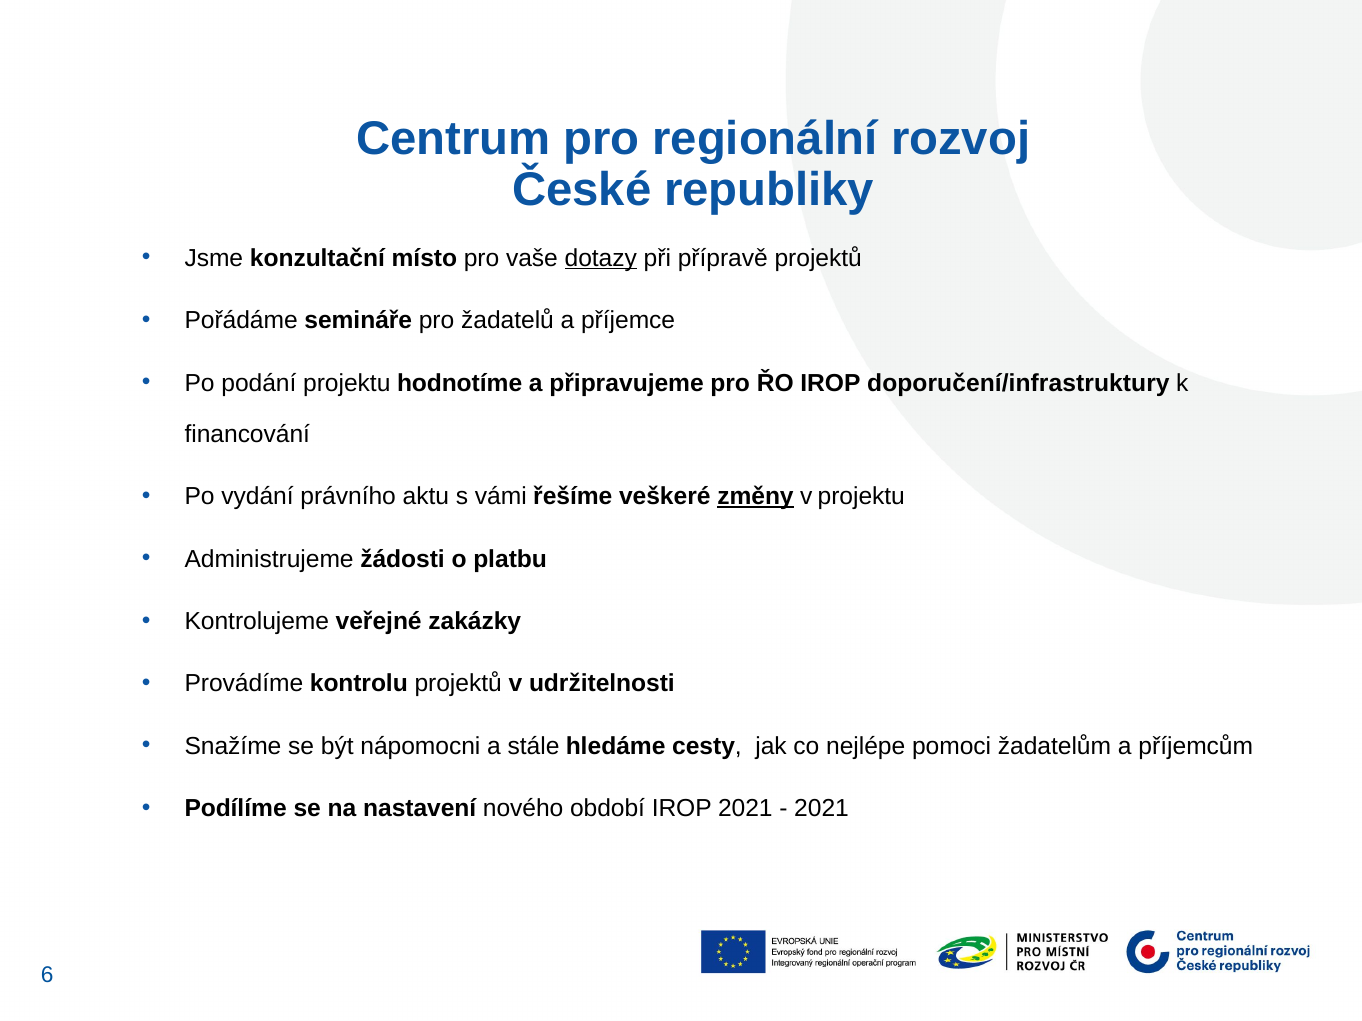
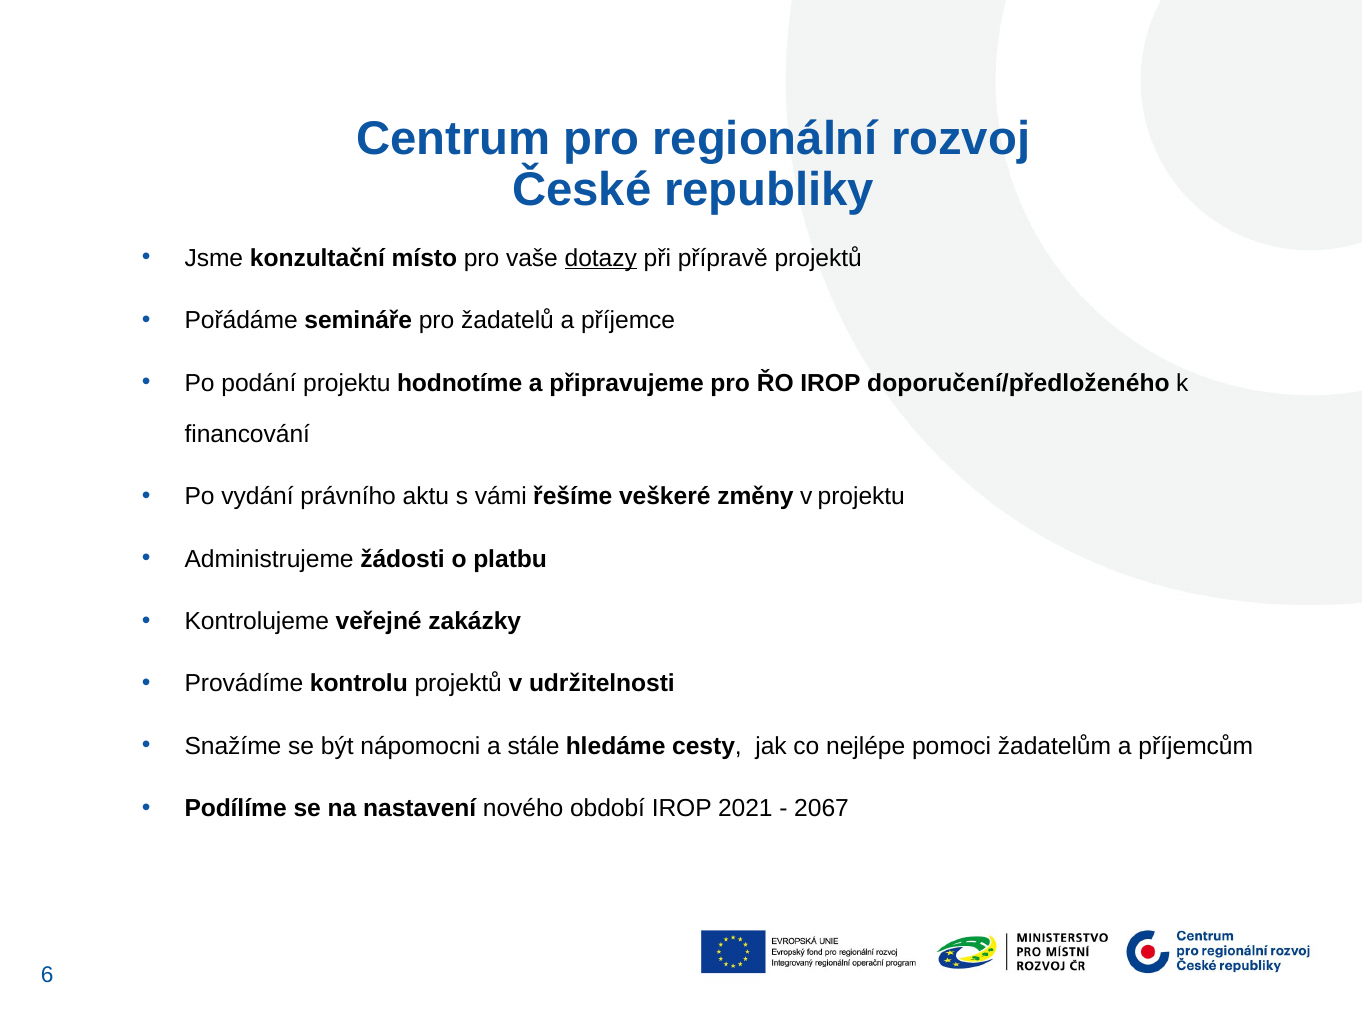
doporučení/infrastruktury: doporučení/infrastruktury -> doporučení/předloženého (1018, 383)
změny underline: present -> none (755, 497)
2021: 2021 -> 2067 (822, 809)
